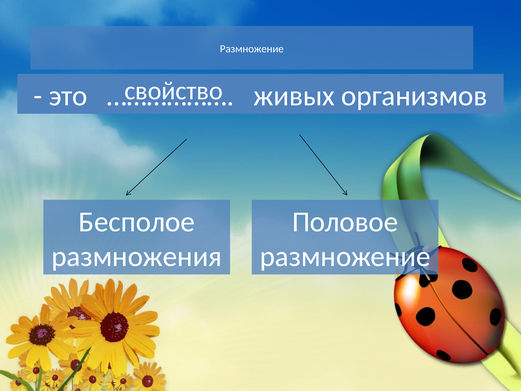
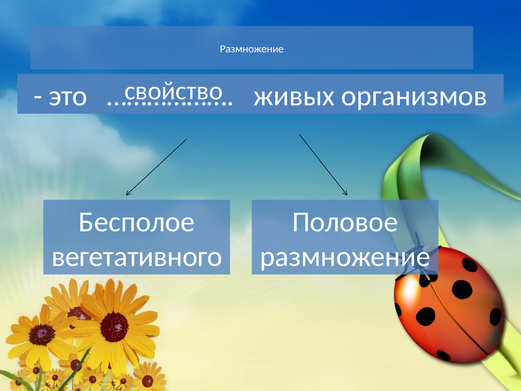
размножения: размножения -> вегетативного (137, 256)
